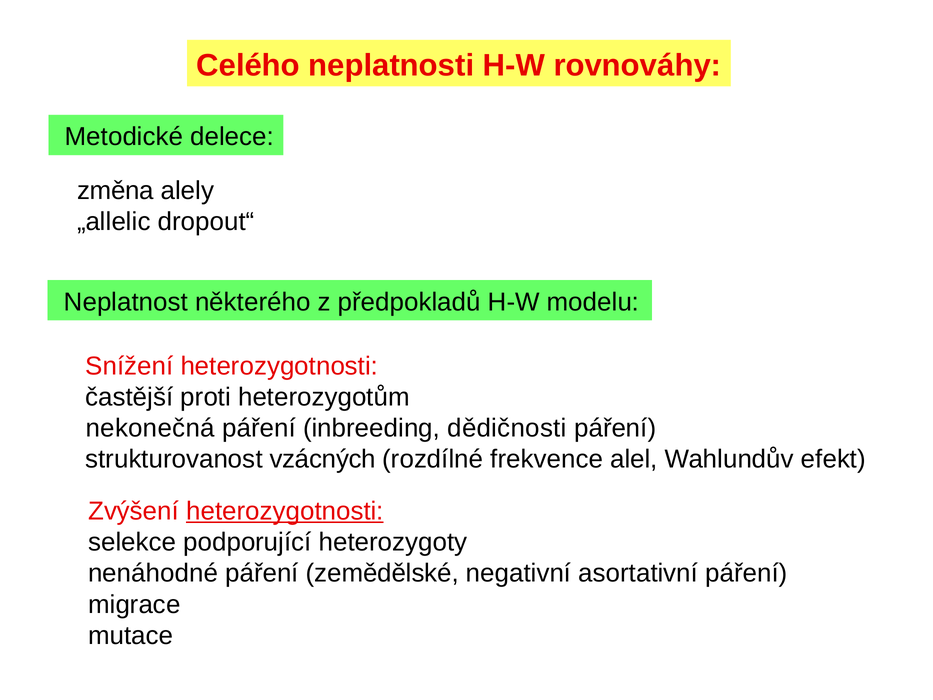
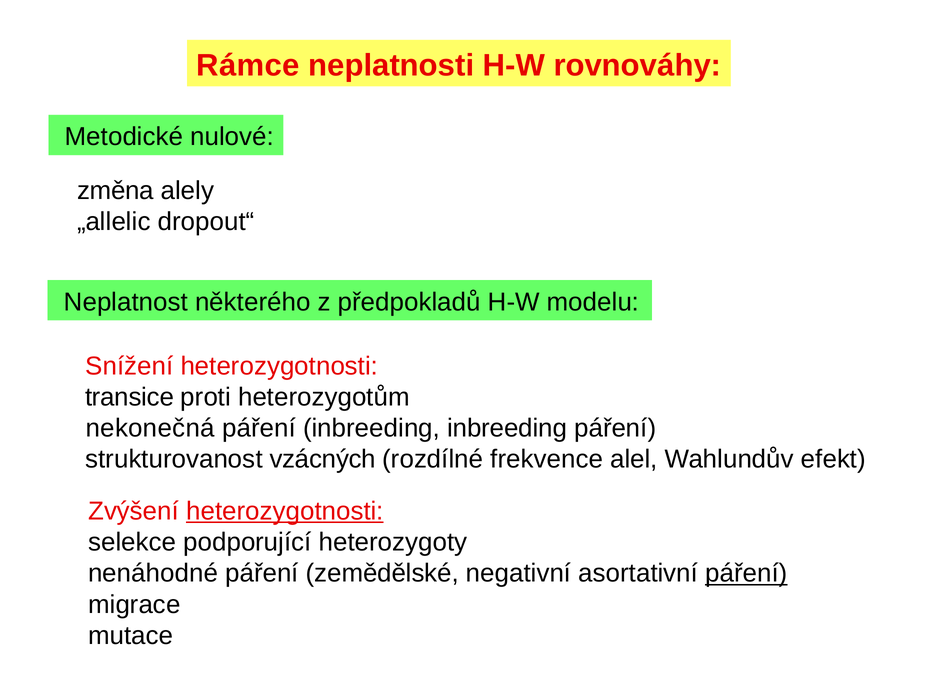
Celého: Celého -> Rámce (248, 65)
delece: delece -> nulové (232, 137)
častější: častější -> transice (129, 397)
inbreeding dědičnosti: dědičnosti -> inbreeding (507, 428)
páření underline: none -> present (746, 573)
